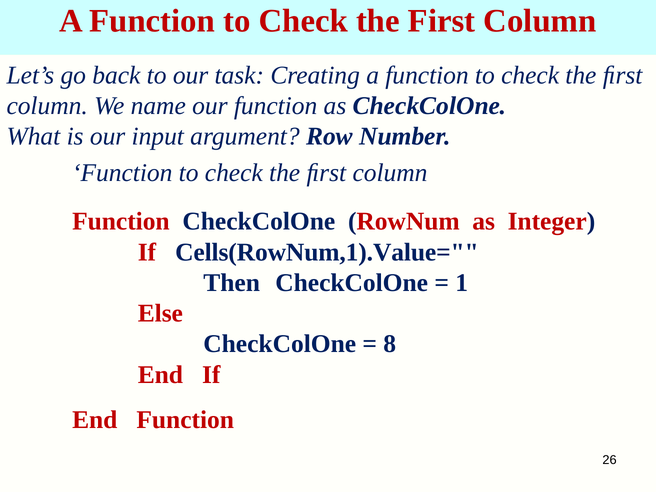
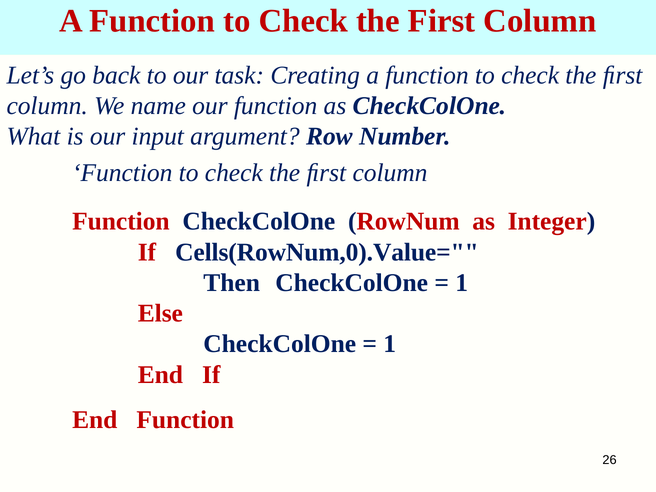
Cells(RowNum,1).Value=: Cells(RowNum,1).Value= -> Cells(RowNum,0).Value= (327, 252)
8: 8 -> 1 (390, 344)
